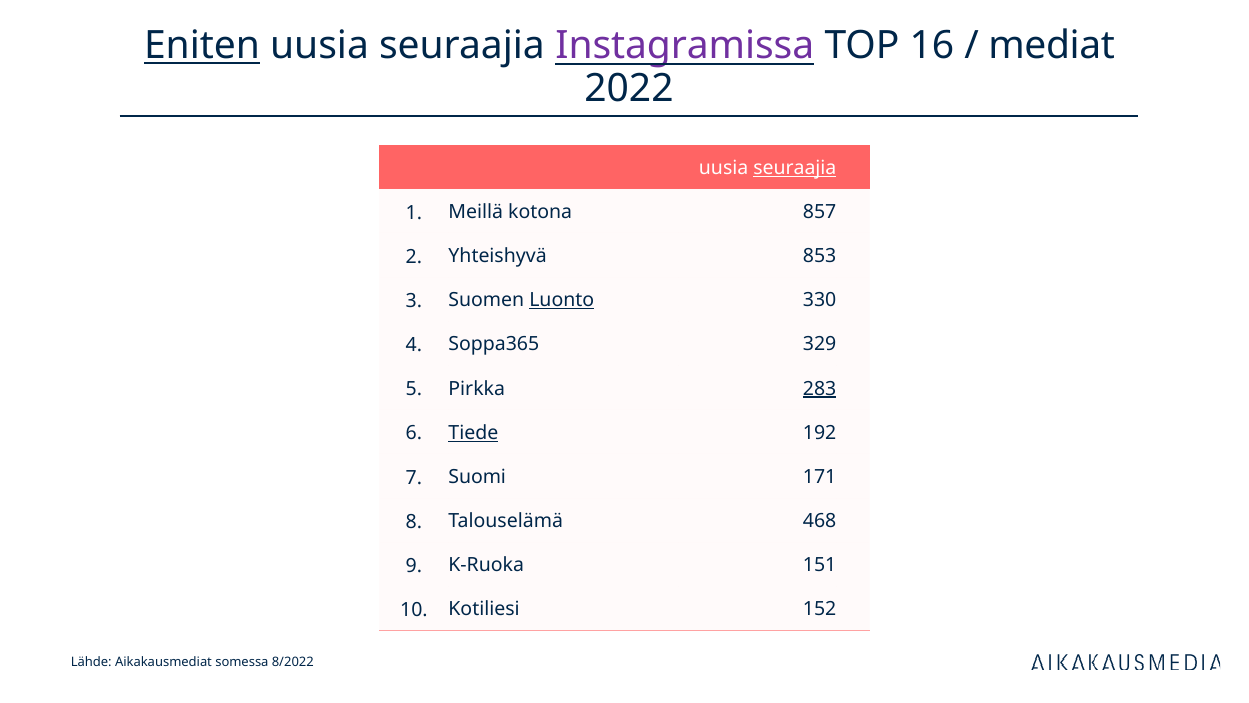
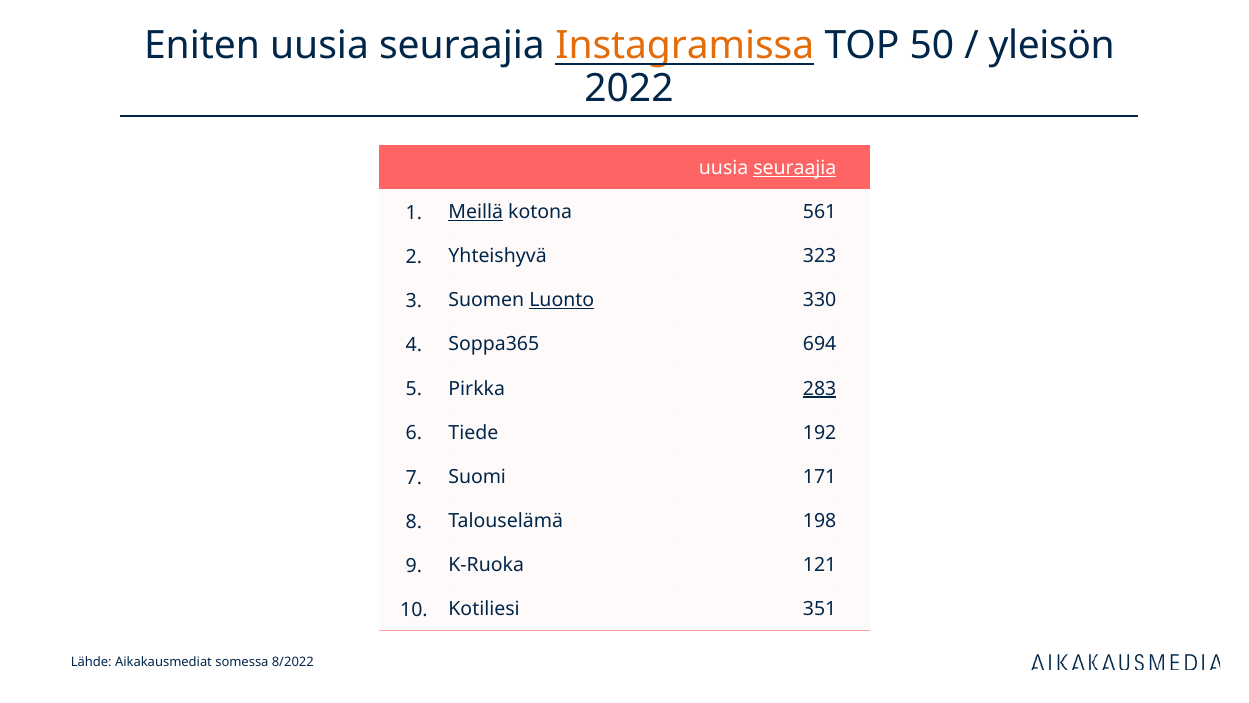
Eniten underline: present -> none (202, 46)
Instagramissa colour: purple -> orange (685, 46)
16: 16 -> 50 (932, 46)
mediat: mediat -> yleisön (1052, 46)
Meillä underline: none -> present (476, 212)
857: 857 -> 561 (820, 212)
853: 853 -> 323 (820, 256)
329: 329 -> 694 (820, 344)
Tiede underline: present -> none (473, 433)
468: 468 -> 198 (820, 521)
151: 151 -> 121 (820, 565)
152: 152 -> 351 (820, 609)
